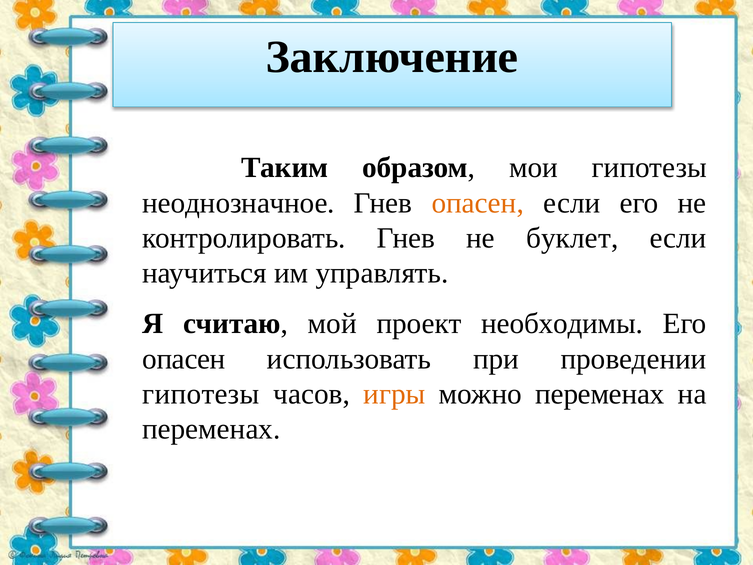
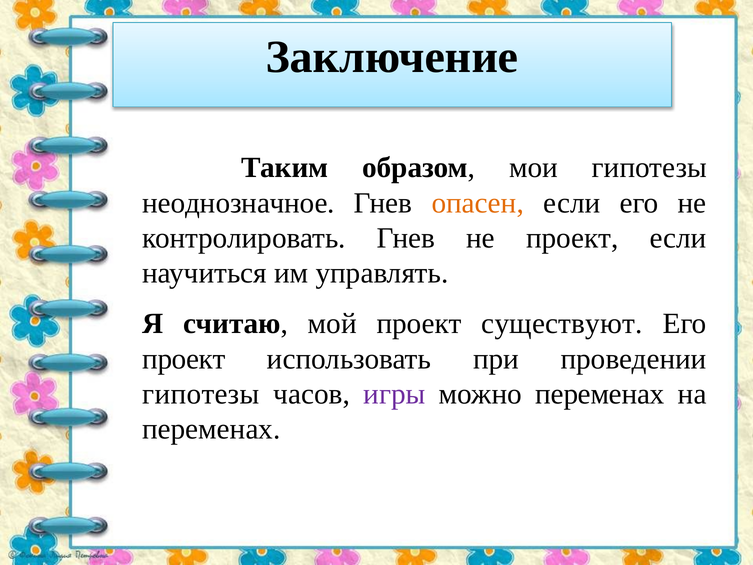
не буклет: буклет -> проект (572, 238)
необходимы: необходимы -> существуют (562, 324)
опасен: опасен -> проект (184, 359)
игры colour: orange -> purple (394, 394)
